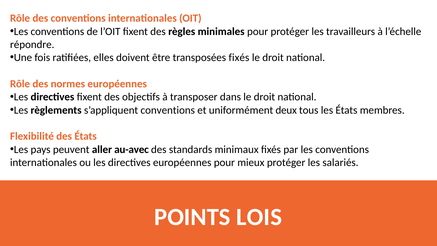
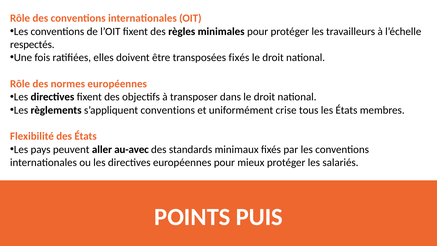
répondre: répondre -> respectés (32, 44)
deux: deux -> crise (286, 110)
LOIS: LOIS -> PUIS (259, 217)
